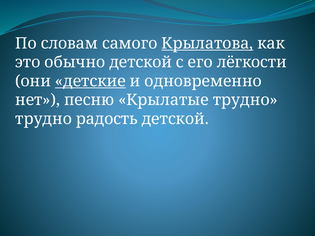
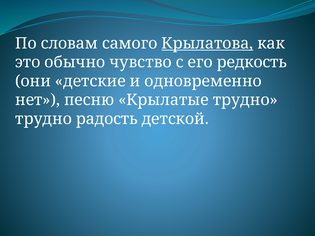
обычно детской: детской -> чувство (141, 62)
лёгкости: лёгкости -> редкость (252, 62)
детские underline: present -> none (90, 81)
